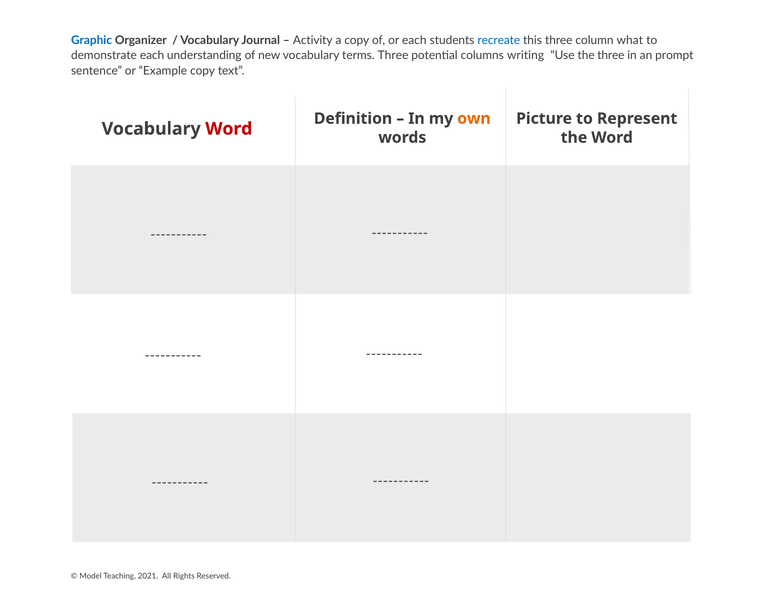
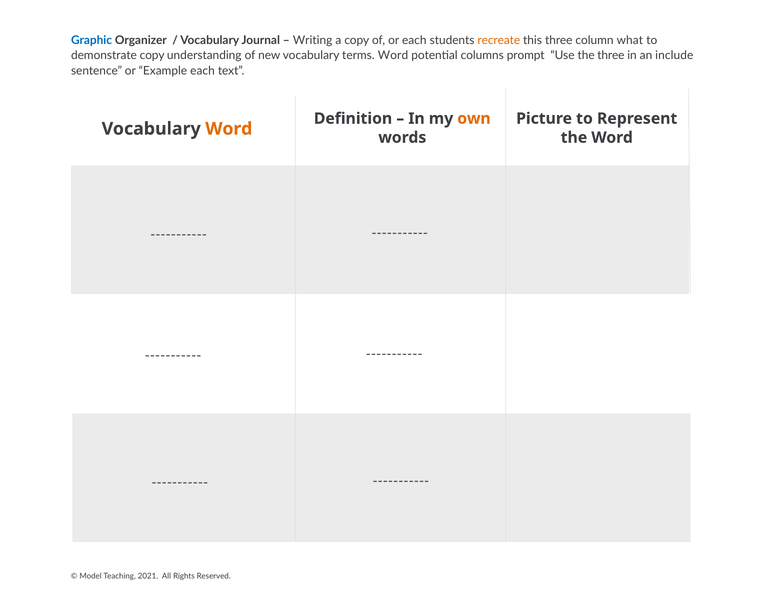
Activity: Activity -> Writing (313, 40)
recreate colour: blue -> orange (499, 40)
demonstrate each: each -> copy (152, 56)
terms Three: Three -> Word (393, 56)
writing: writing -> prompt (526, 56)
prompt: prompt -> include (674, 56)
Example copy: copy -> each (202, 71)
Word colour: red -> orange (229, 129)
